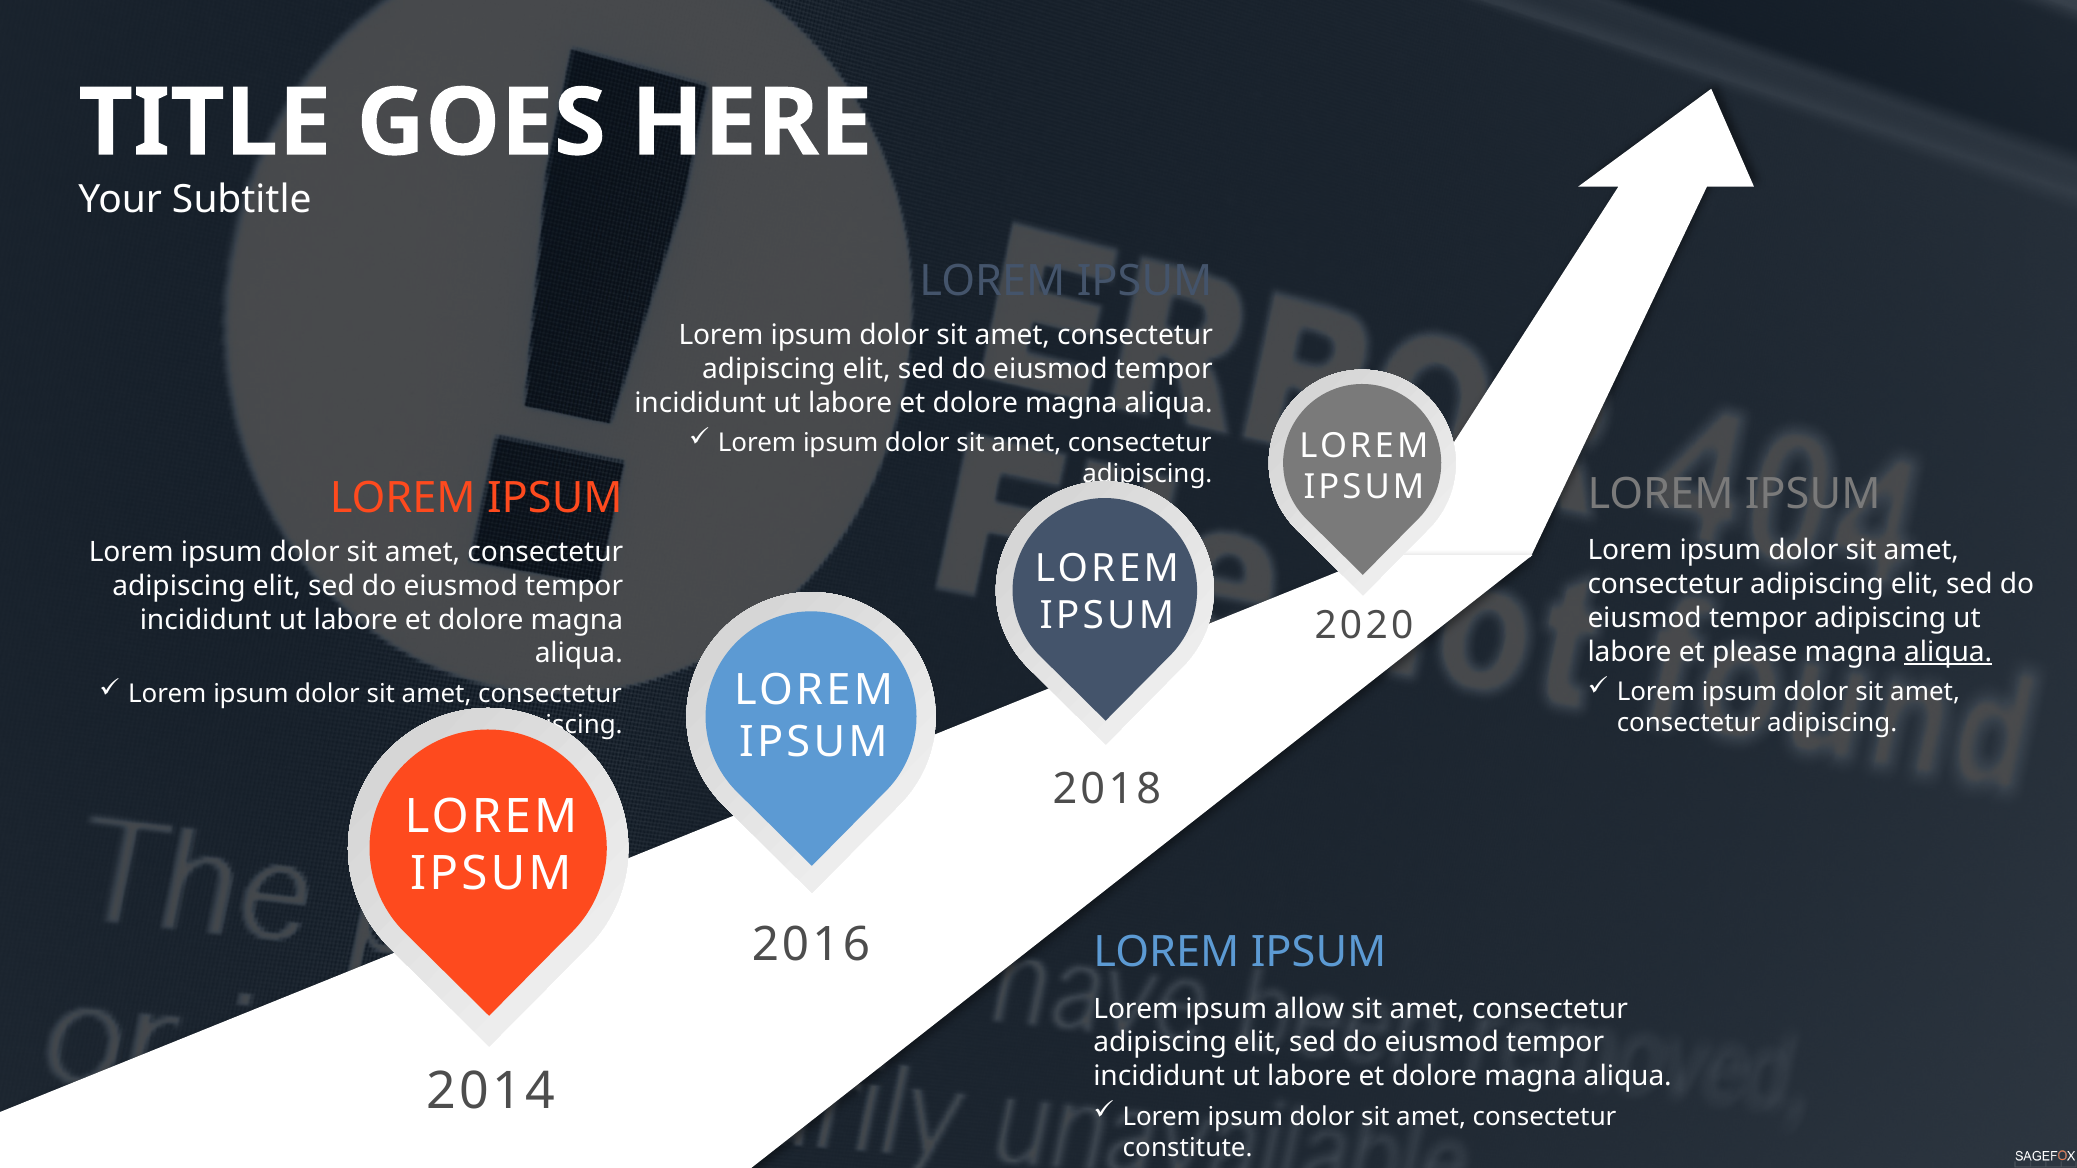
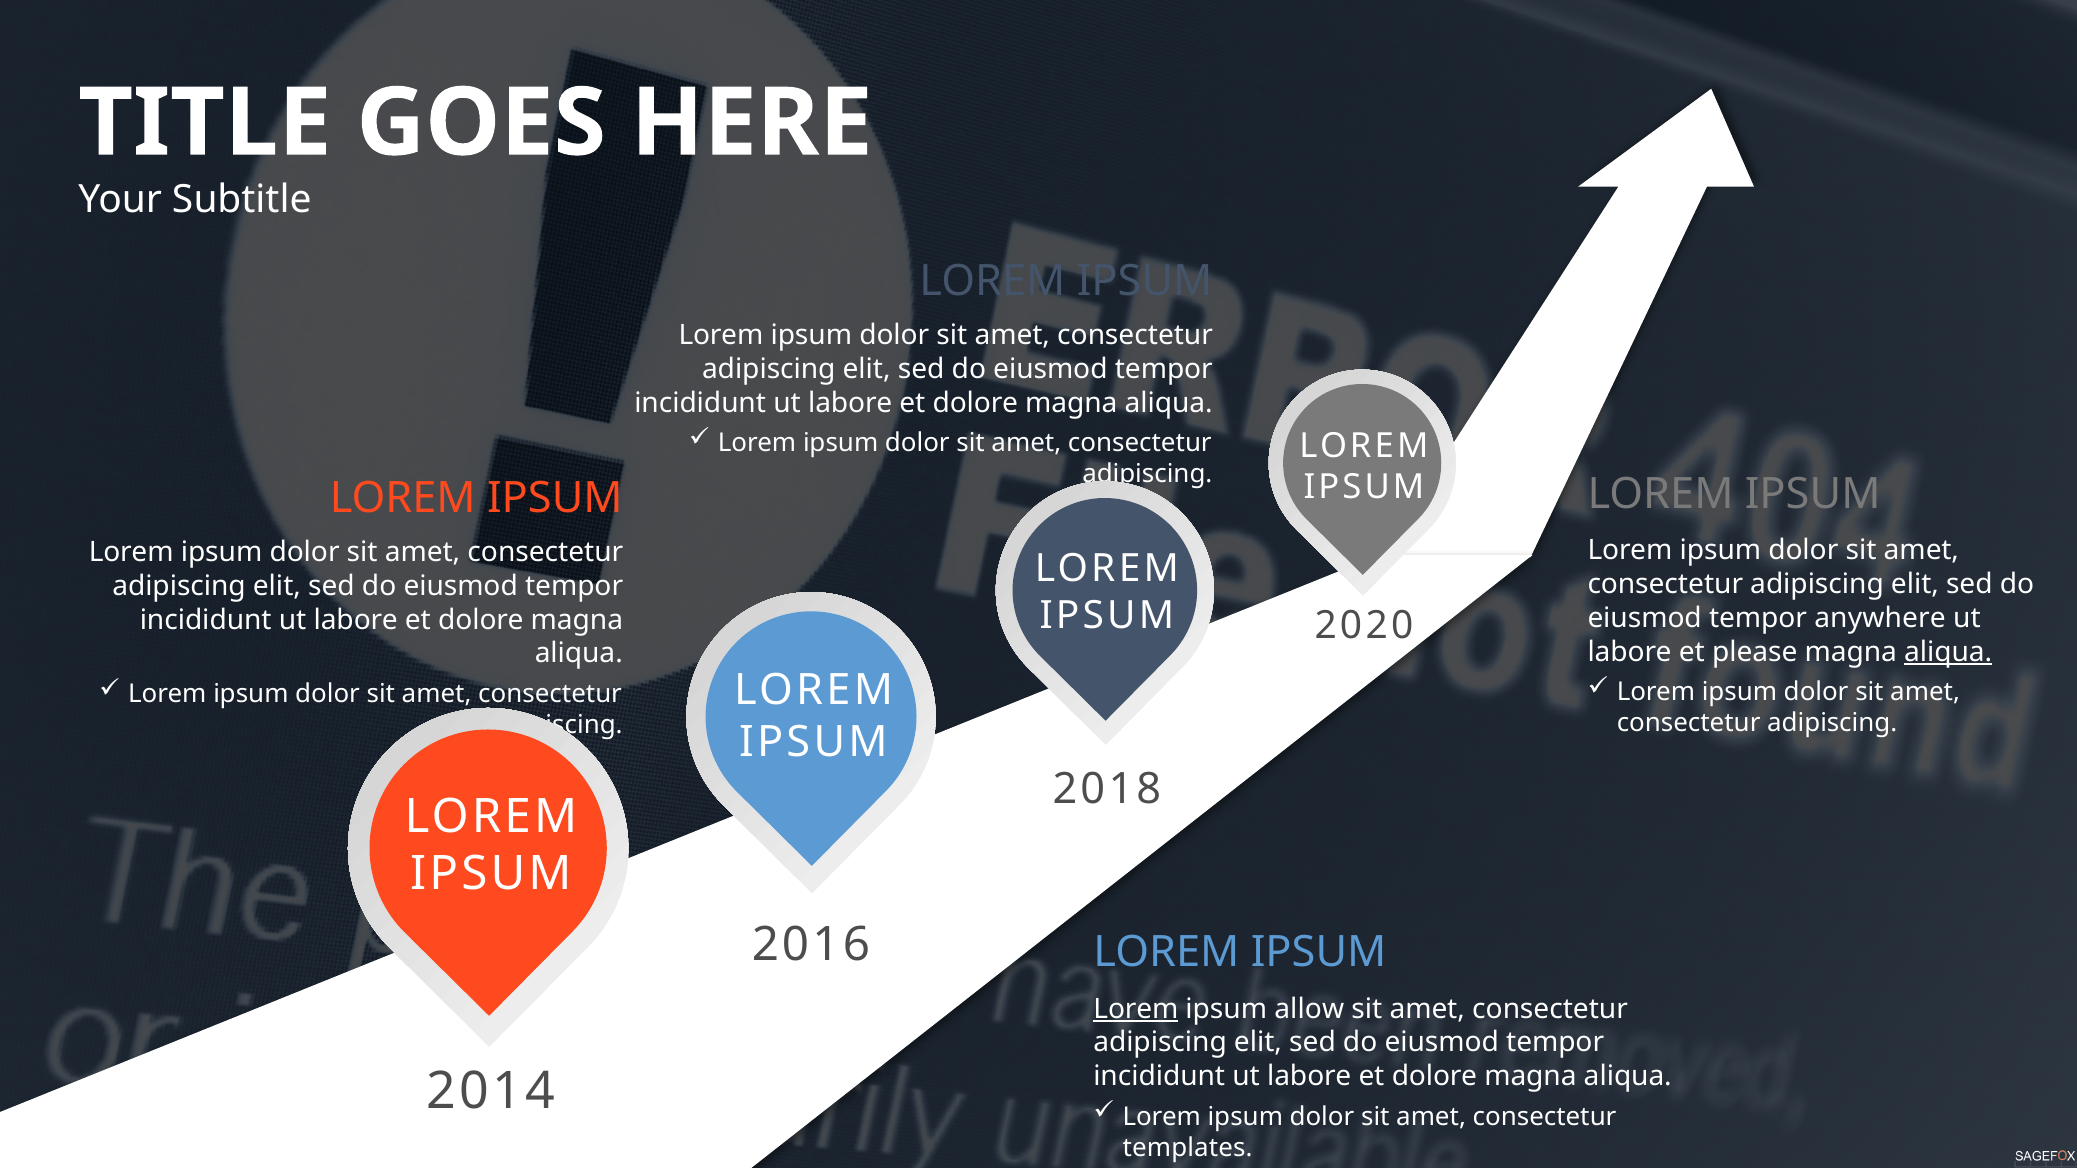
tempor adipiscing: adipiscing -> anywhere (1880, 618)
Lorem underline: none -> present (1136, 1009)
constitute: constitute -> templates (1188, 1148)
